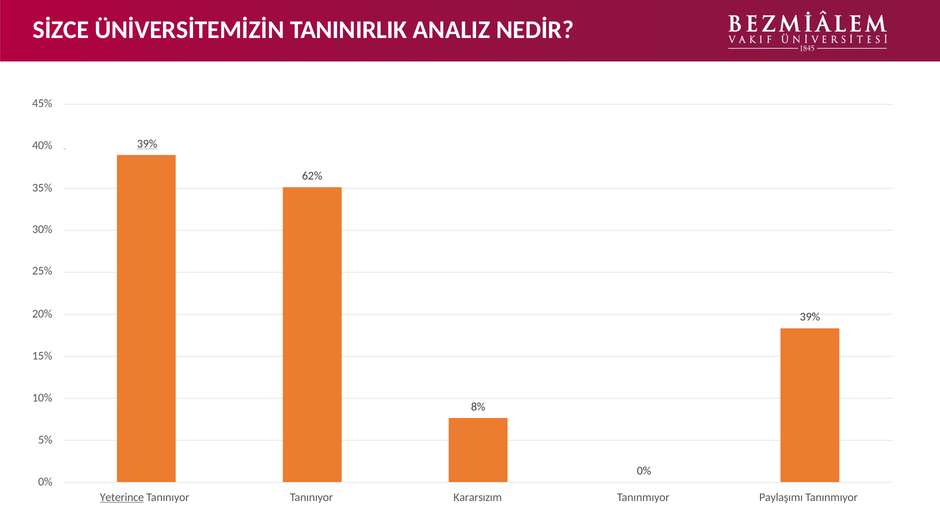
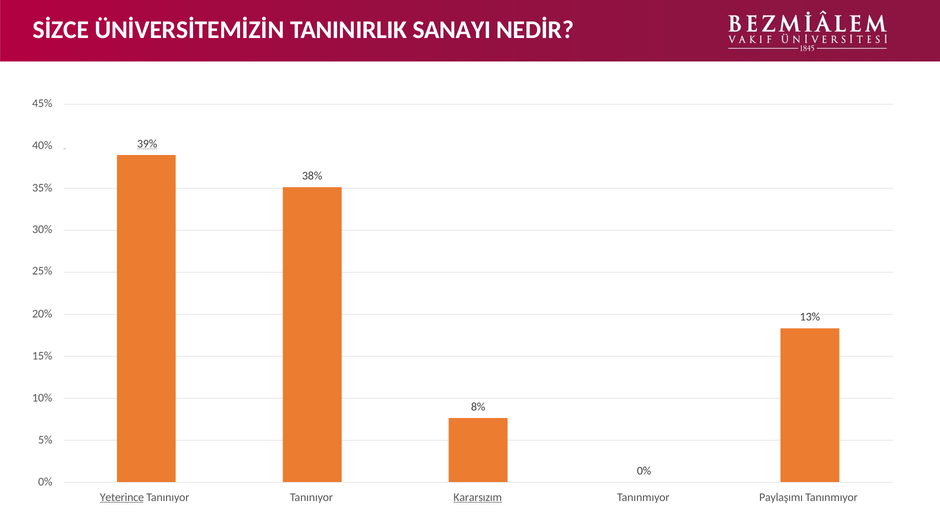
ANALIZ: ANALIZ -> SANAYI (452, 30)
62%: 62% -> 38% (312, 176)
39%: 39% -> 13% (810, 317)
Kararsızım underline: none -> present (478, 497)
